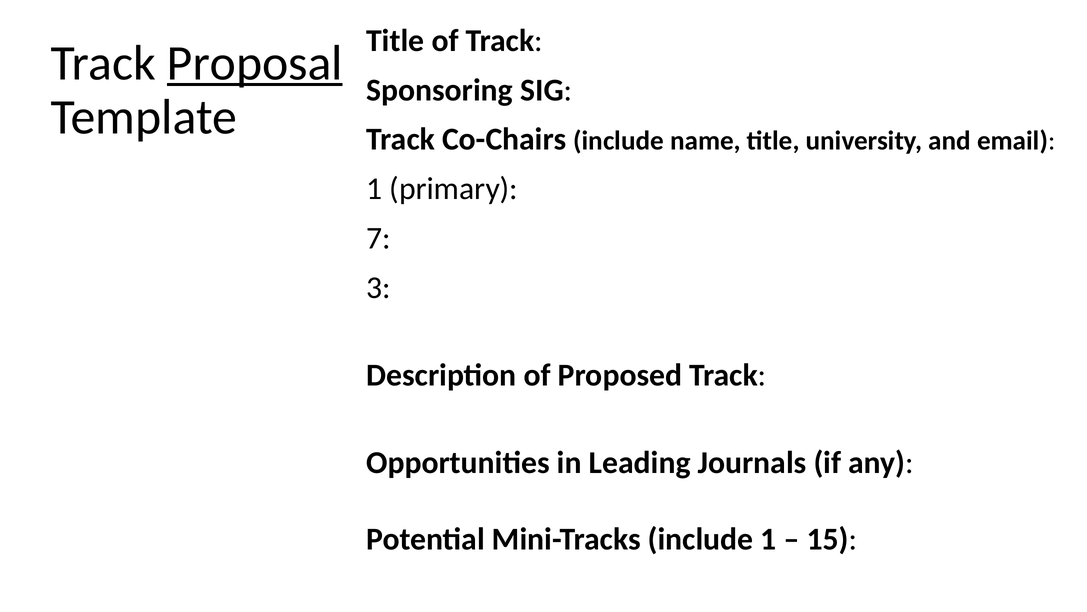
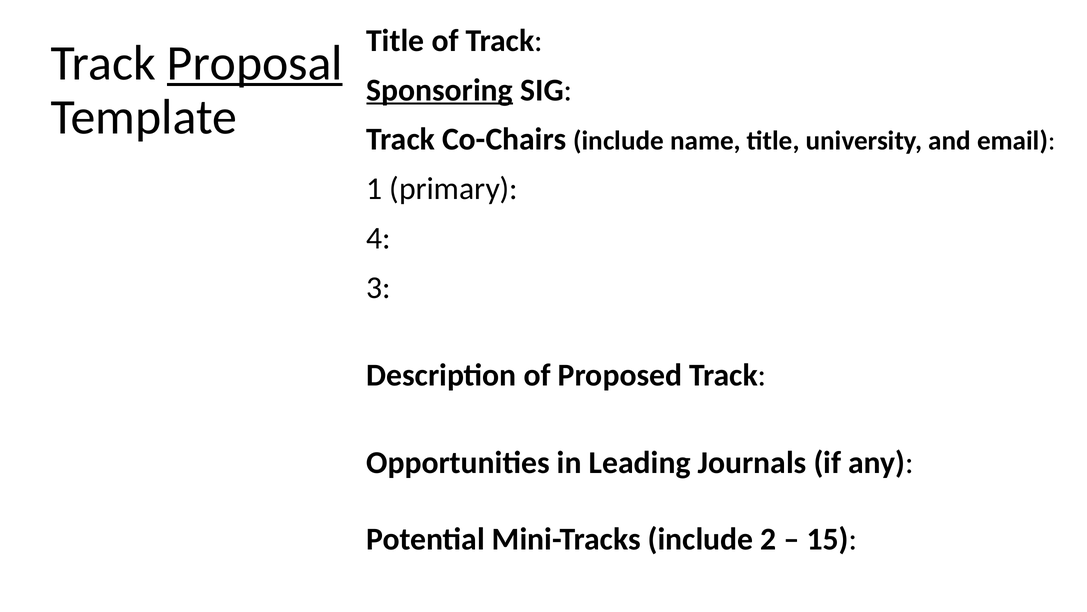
Sponsoring underline: none -> present (440, 90)
7: 7 -> 4 (379, 238)
include 1: 1 -> 2 (768, 539)
